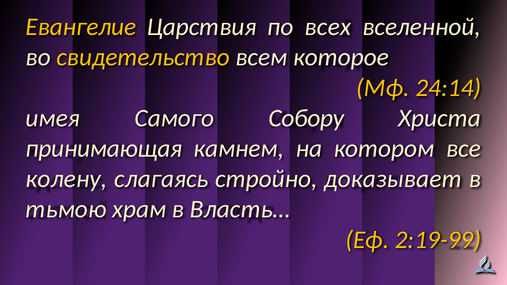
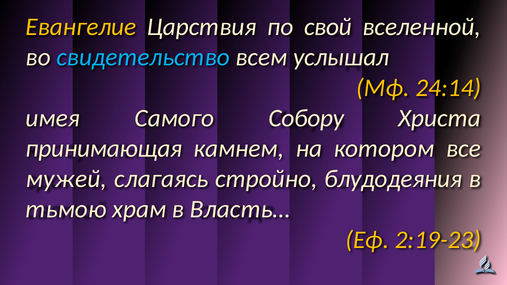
всех: всех -> свой (328, 27)
свидетельство colour: yellow -> light blue (143, 57)
которое: которое -> услышал (341, 57)
колену: колену -> мужей (66, 179)
доказывает: доказывает -> блудодеяния (393, 179)
2:19-99: 2:19-99 -> 2:19-23 (438, 240)
